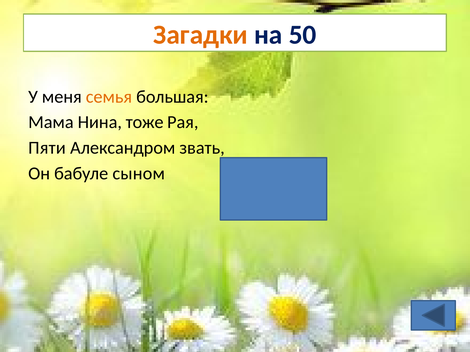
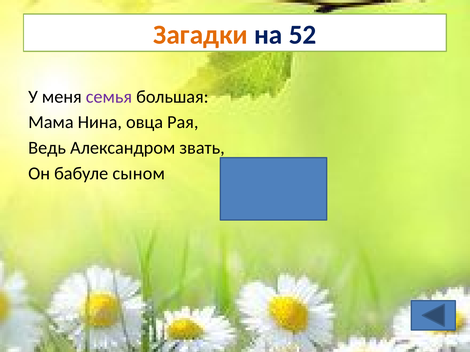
50: 50 -> 52 (303, 35)
семья colour: orange -> purple (109, 97)
тоже: тоже -> овца (145, 122)
Пяти: Пяти -> Ведь (47, 148)
